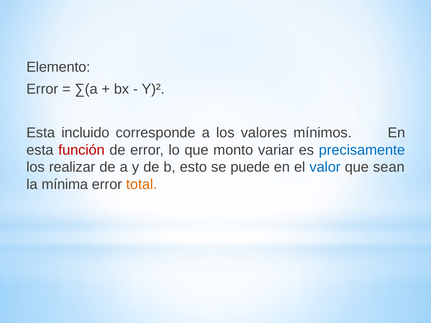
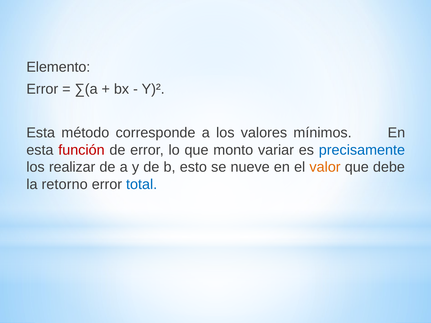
incluido: incluido -> método (85, 133)
puede: puede -> nueve (250, 167)
valor colour: blue -> orange (325, 167)
sean: sean -> debe (389, 167)
mínima: mínima -> retorno (65, 185)
total colour: orange -> blue (142, 185)
